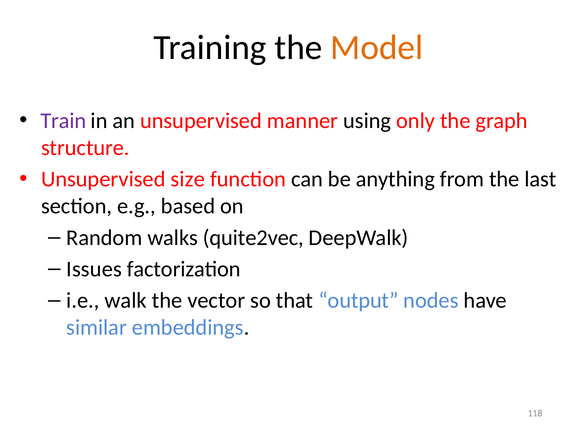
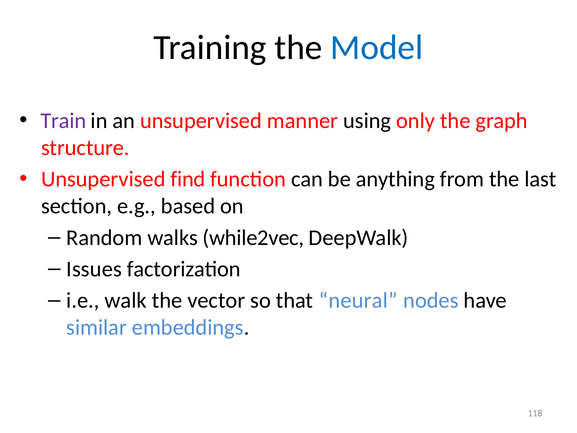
Model colour: orange -> blue (377, 47)
size: size -> find (188, 179)
quite2vec: quite2vec -> while2vec (253, 237)
output: output -> neural (358, 300)
